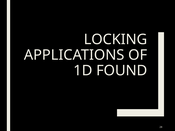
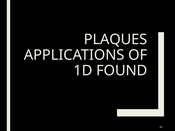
LOCKING: LOCKING -> PLAQUES (116, 40)
